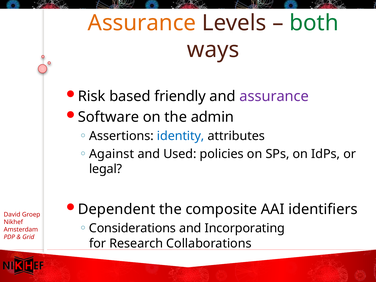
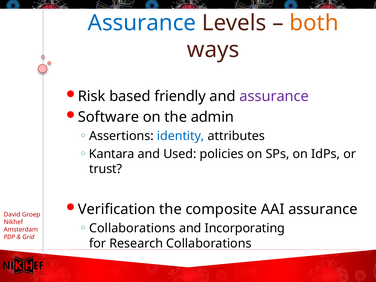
Assurance colour: orange -> blue (142, 23)
both colour: green -> orange (314, 23)
Against: Against -> Kantara (112, 154)
legal: legal -> trust (106, 169)
Dependent: Dependent -> Verification (117, 209)
AAI identifiers: identifiers -> assurance (323, 209)
Considerations: Considerations -> Collaborations (132, 228)
